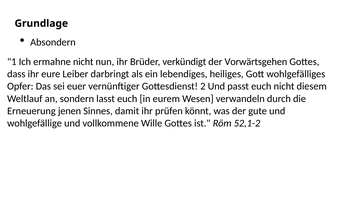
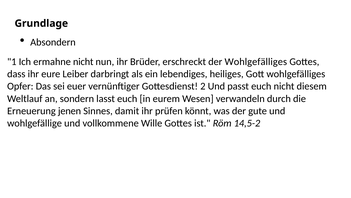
verkündigt: verkündigt -> erschreckt (184, 62)
der Vorwärtsgehen: Vorwärtsgehen -> Wohlgefälliges (256, 62)
52,1-2: 52,1-2 -> 14,5-2 (247, 123)
